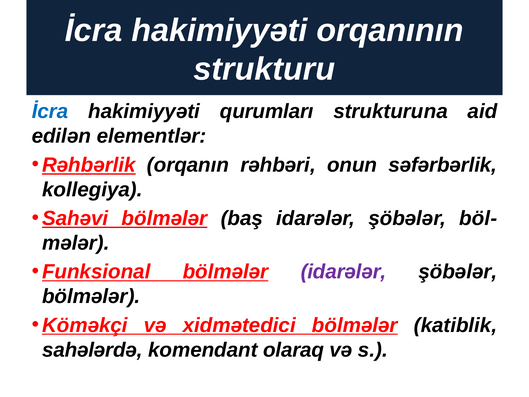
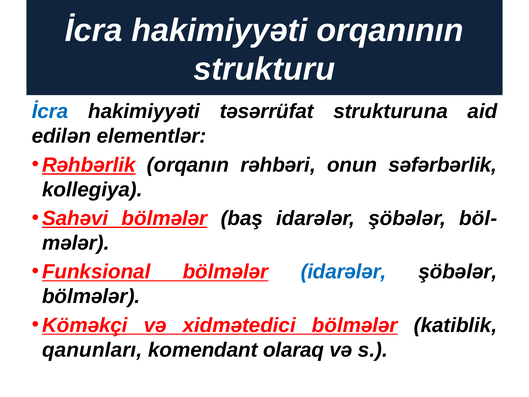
qurumları: qurumları -> təsərrüfat (267, 111)
idarələr colour: purple -> blue (343, 272)
sahələrdə: sahələrdə -> qanunları (92, 350)
